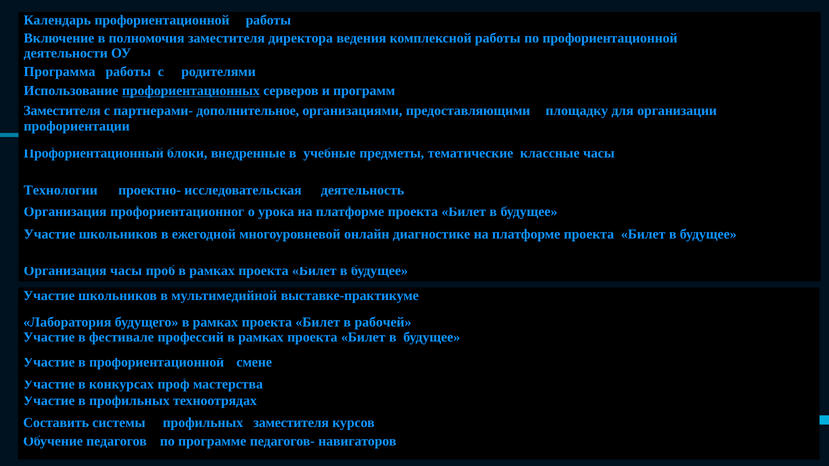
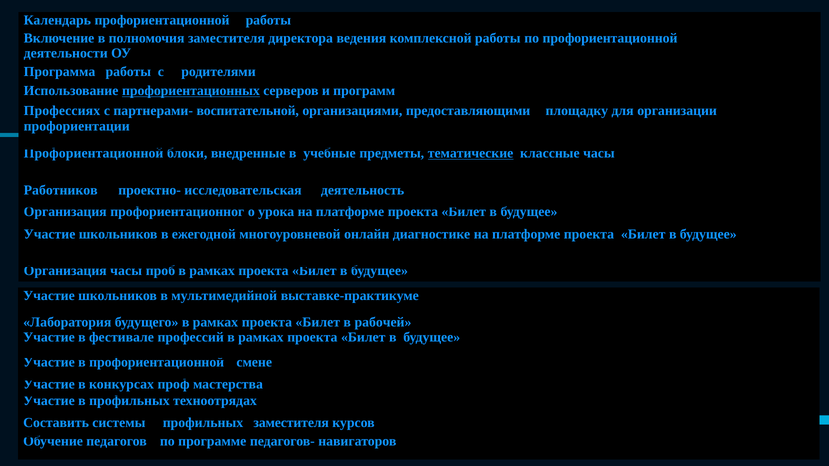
Заместителя: Заместителя -> Профессиях (62, 111)
дополнительное: дополнительное -> воспитательной (248, 111)
Профориентационный: Профориентационный -> Профориентационной (94, 153)
тематические underline: none -> present (471, 153)
Технологии: Технологии -> Работников (61, 190)
